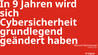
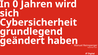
9: 9 -> 0 (15, 4)
